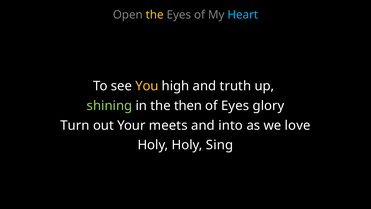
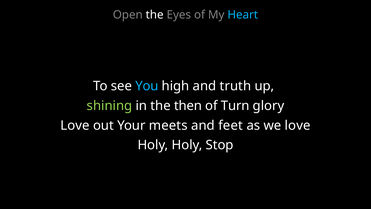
the colour: yellow -> white (155, 15)
You colour: yellow -> light blue (147, 86)
of Eyes: Eyes -> Turn (235, 106)
Turn: Turn -> Love (75, 125)
into: into -> feet (231, 125)
Sing: Sing -> Stop (220, 145)
